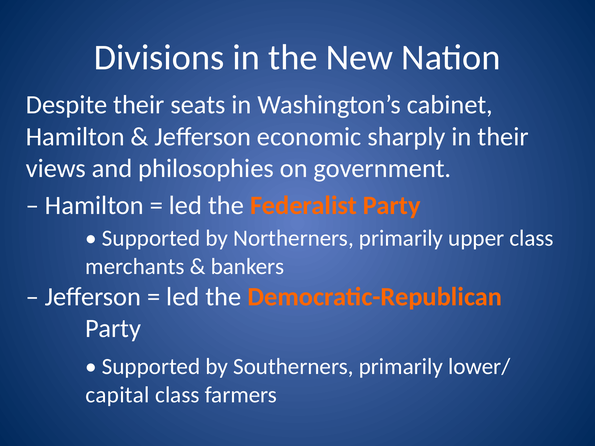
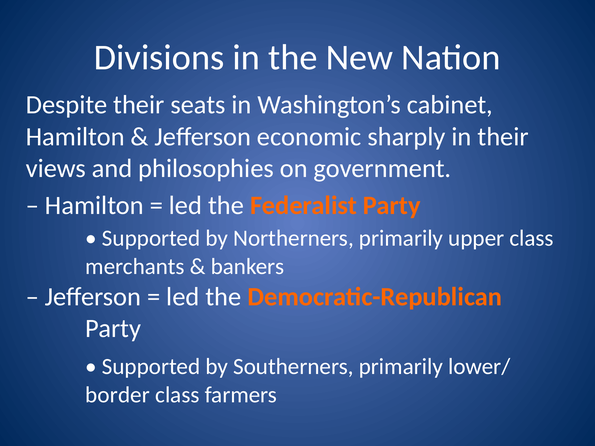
capital: capital -> border (118, 395)
